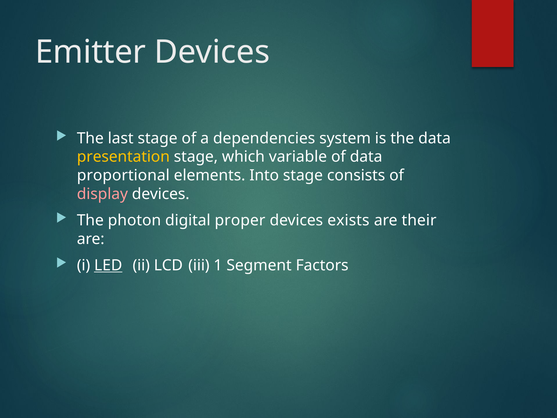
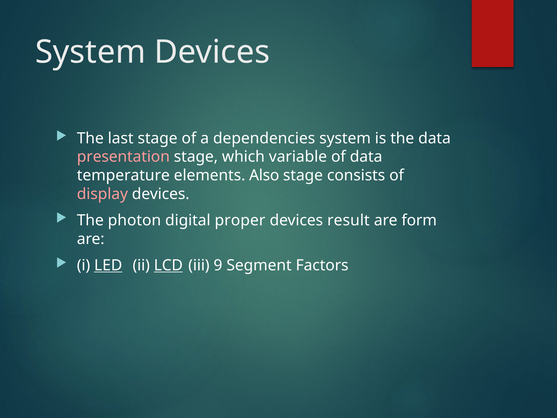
Emitter: Emitter -> System (90, 52)
presentation colour: yellow -> pink (123, 157)
proportional: proportional -> temperature (123, 175)
Into: Into -> Also (264, 175)
exists: exists -> result (348, 220)
their: their -> form (419, 220)
LCD underline: none -> present (168, 265)
1: 1 -> 9 (218, 265)
